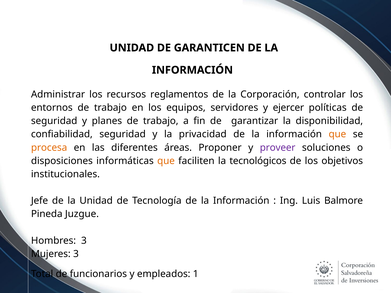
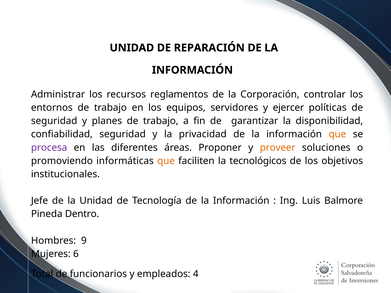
GARANTICEN: GARANTICEN -> REPARACIÓN (209, 48)
procesa colour: orange -> purple (49, 148)
proveer colour: purple -> orange (278, 148)
disposiciones: disposiciones -> promoviendo (62, 161)
Juzgue: Juzgue -> Dentro (82, 214)
Hombres 3: 3 -> 9 (84, 241)
Mujeres 3: 3 -> 6 (76, 254)
1: 1 -> 4 (196, 274)
